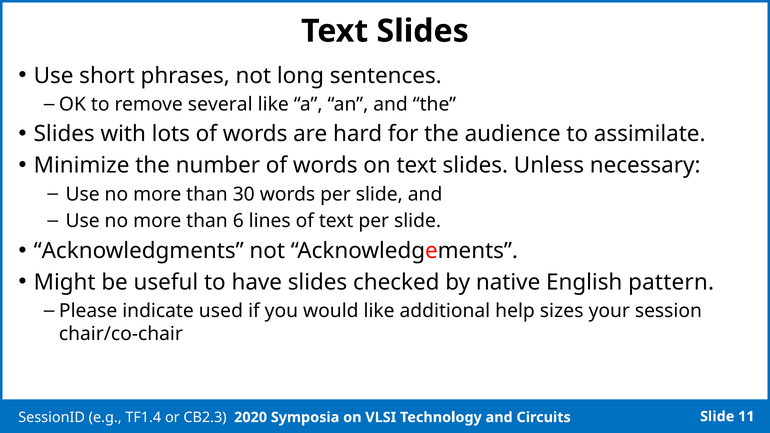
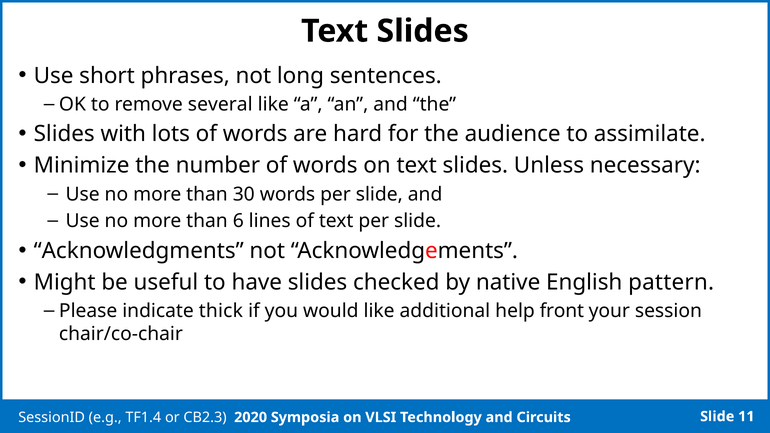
used: used -> thick (221, 311)
sizes: sizes -> front (562, 311)
